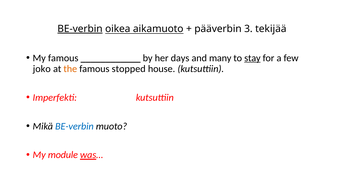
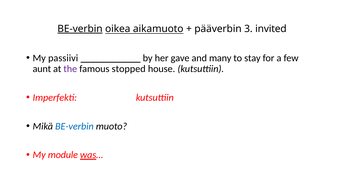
tekijää: tekijää -> invited (271, 29)
My famous: famous -> passiivi (63, 58)
days: days -> gave (180, 58)
stay underline: present -> none (252, 58)
joko: joko -> aunt (42, 69)
the colour: orange -> purple (70, 69)
